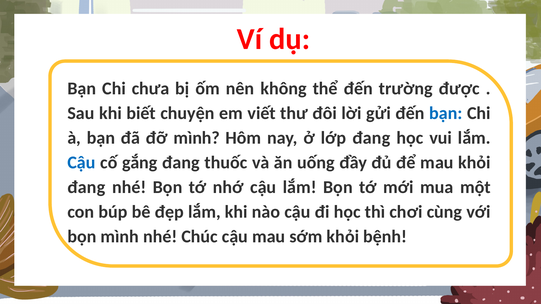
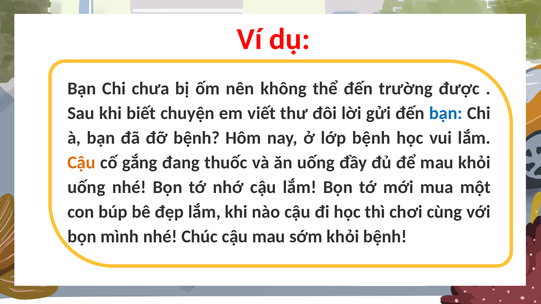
đỡ mình: mình -> bệnh (197, 138)
lớp đang: đang -> bệnh (371, 138)
Cậu colour: blue -> orange (81, 163)
đang: đang -> uống (86, 187)
